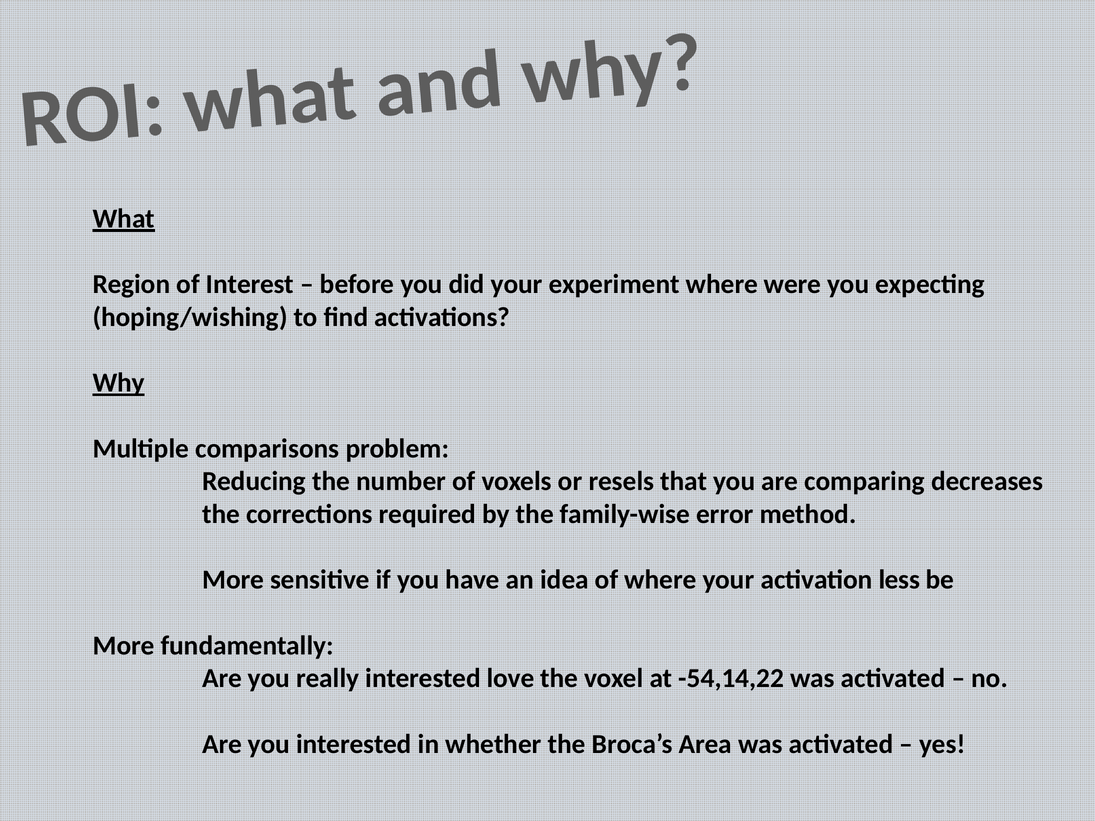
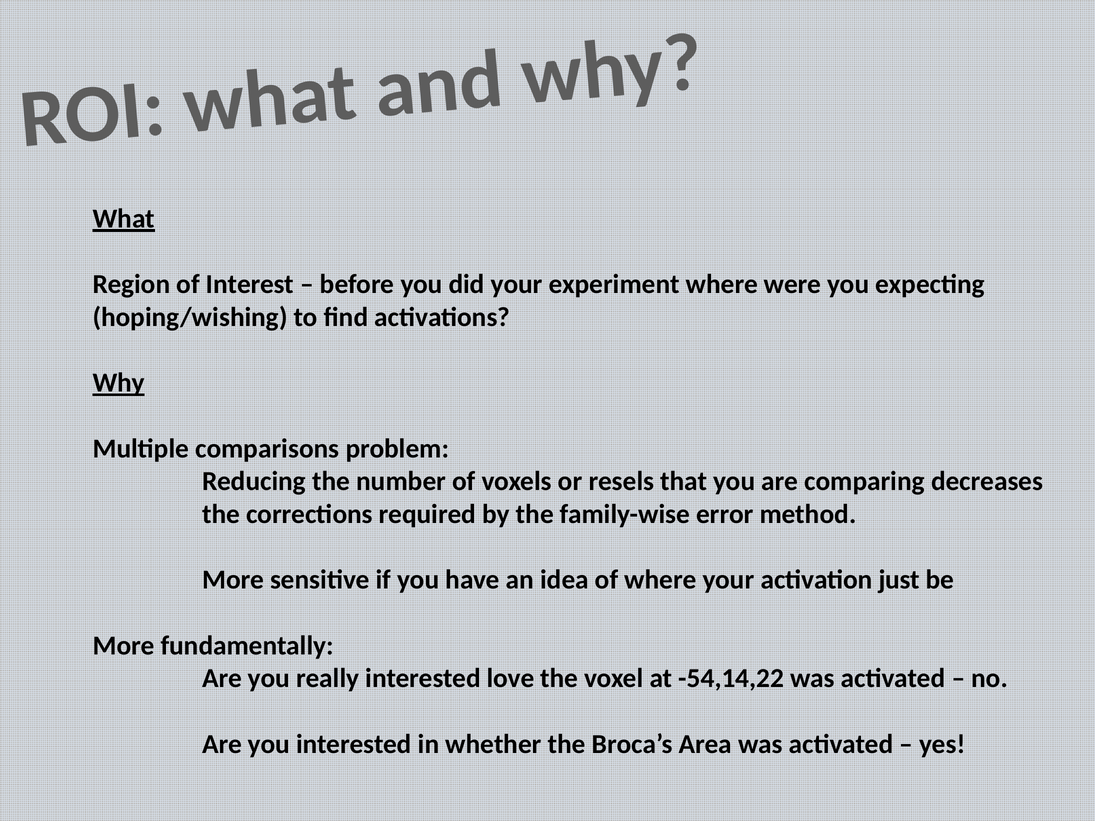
less: less -> just (899, 580)
